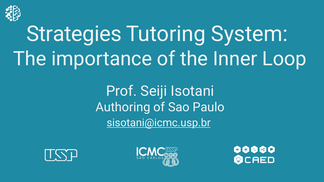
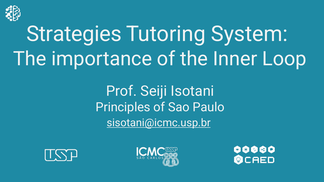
Authoring: Authoring -> Principles (123, 107)
